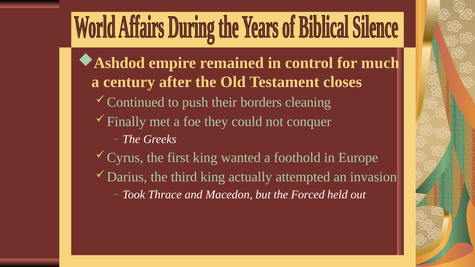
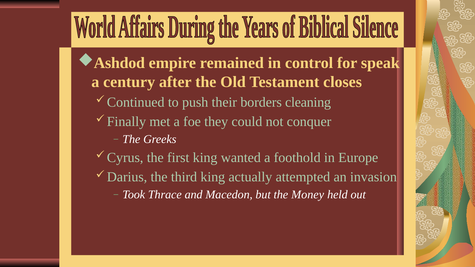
much: much -> speak (380, 63)
Forced: Forced -> Money (308, 195)
